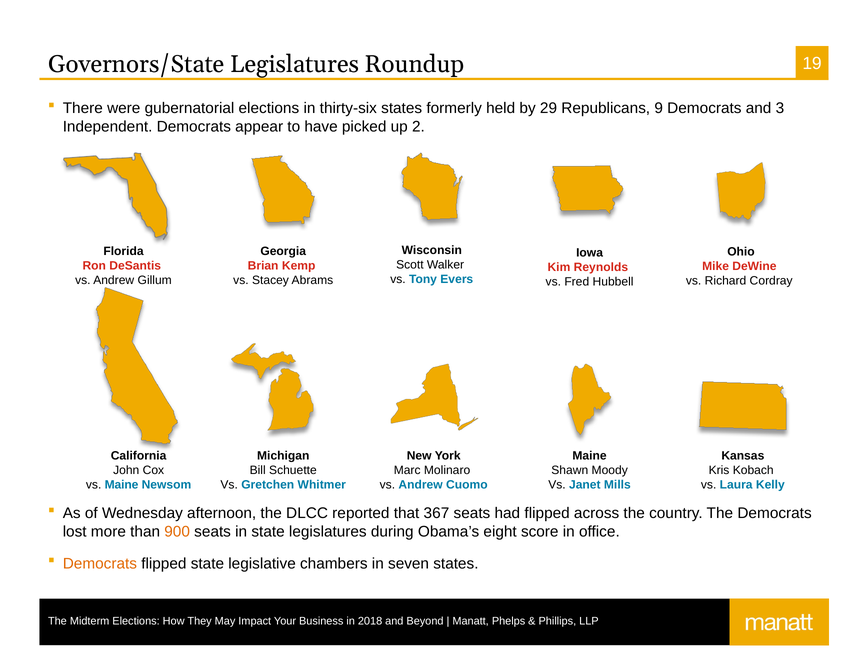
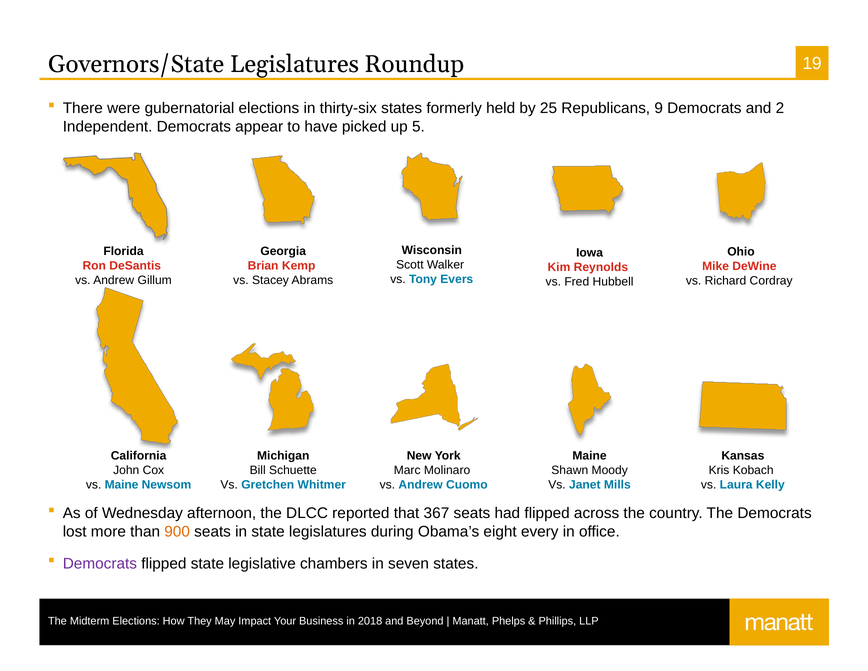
29: 29 -> 25 (549, 108)
3: 3 -> 2 (780, 108)
2: 2 -> 5 (418, 127)
score: score -> every (540, 532)
Democrats colour: orange -> purple (100, 563)
